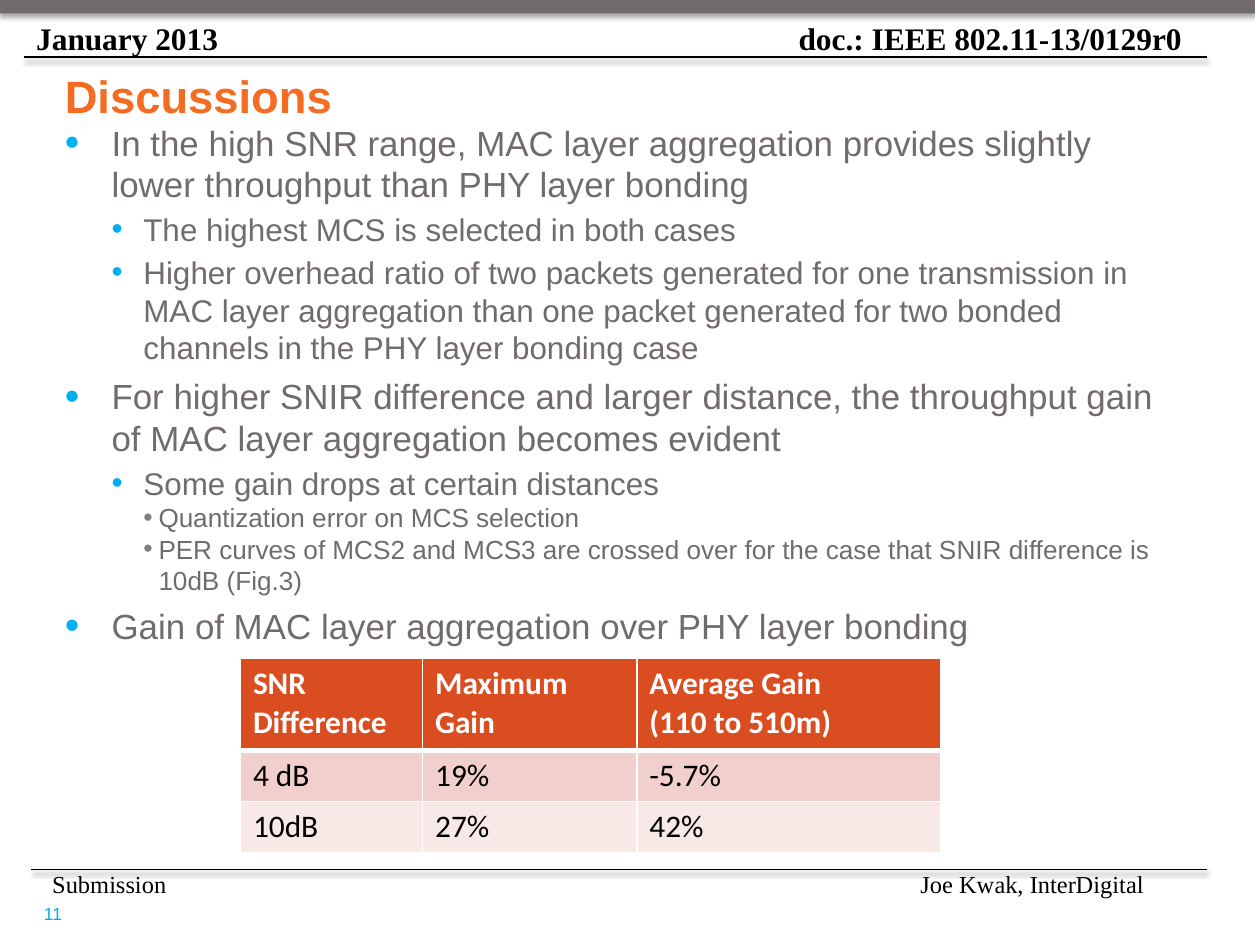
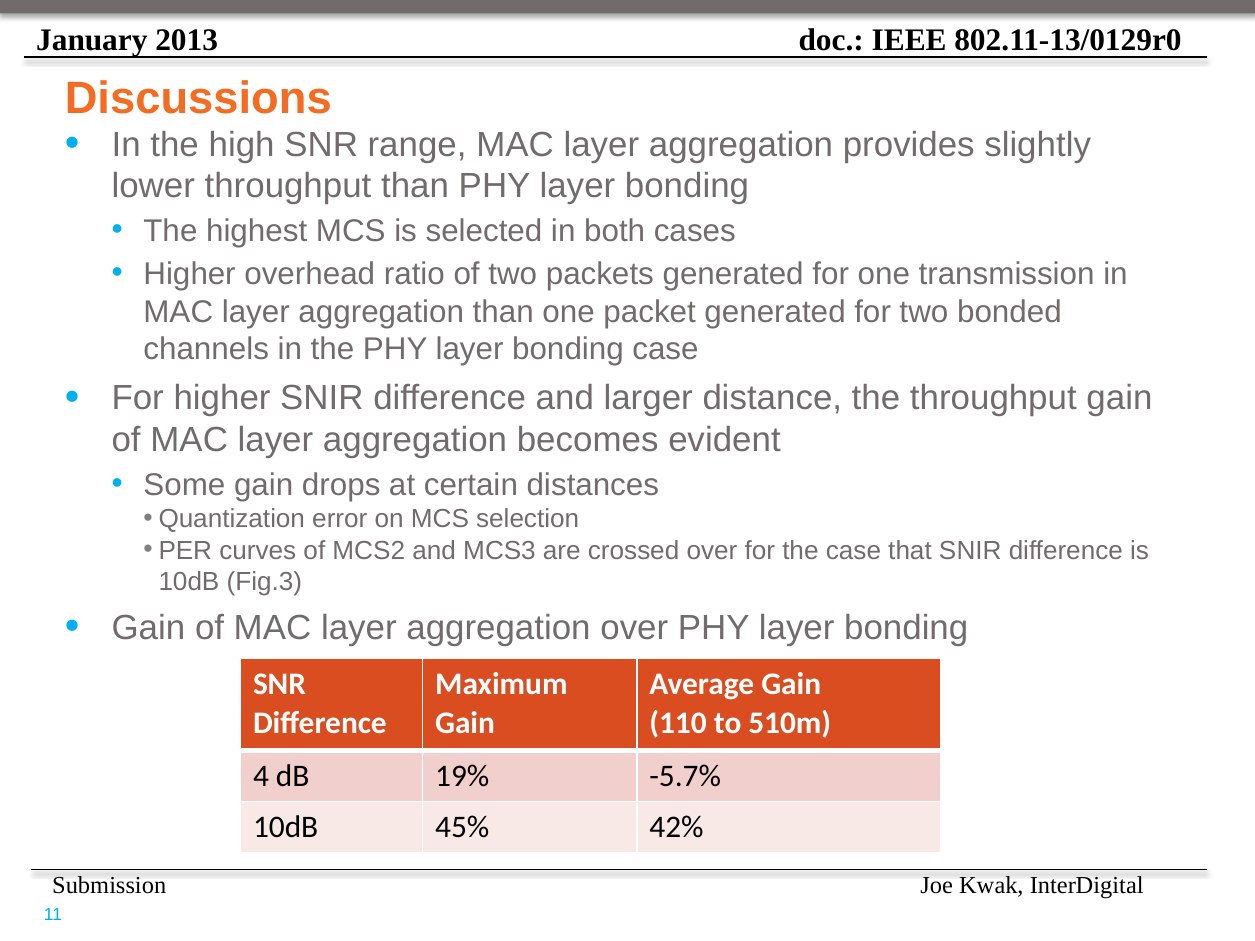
27%: 27% -> 45% (462, 828)
